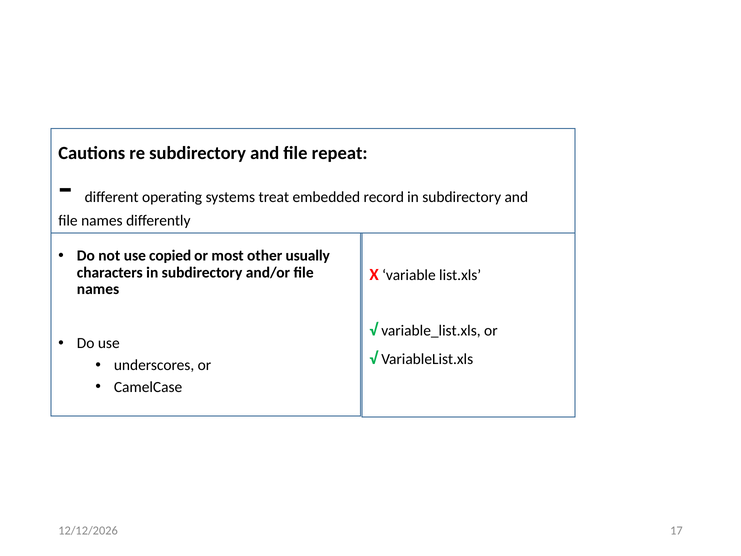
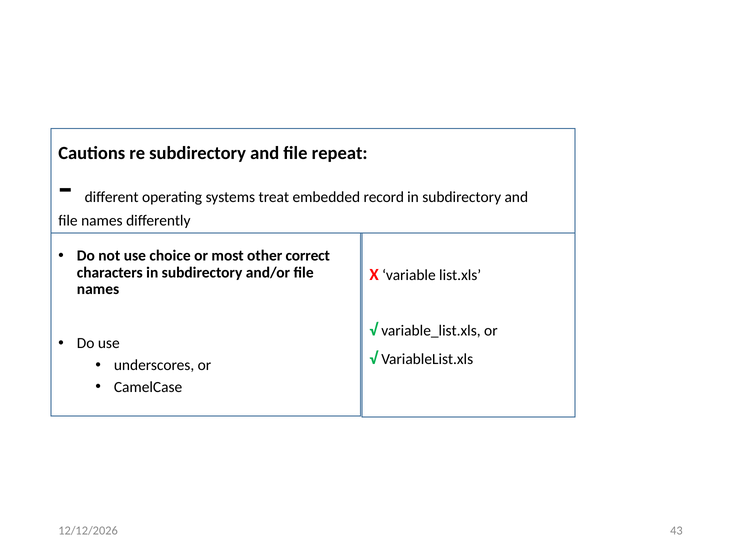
copied: copied -> choice (170, 256)
usually: usually -> correct (308, 256)
17: 17 -> 43 (676, 531)
